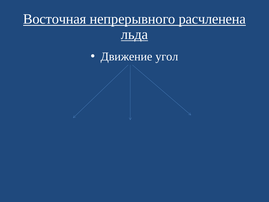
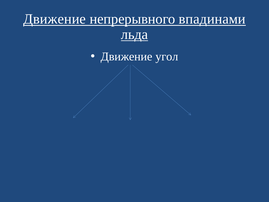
Восточная: Восточная -> Движение (55, 19)
расчленена: расчленена -> впадинами (212, 19)
